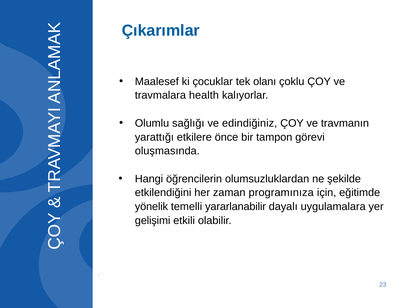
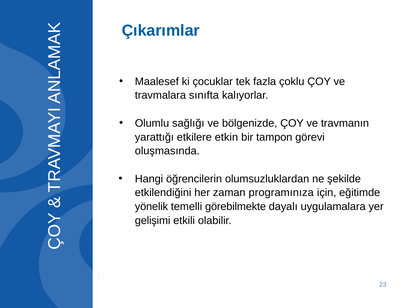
olanı: olanı -> fazla (265, 82)
health: health -> sınıfta (204, 95)
edindiğiniz: edindiğiniz -> bölgenizde (250, 123)
önce: önce -> etkin (226, 137)
yararlanabilir: yararlanabilir -> görebilmekte (236, 207)
